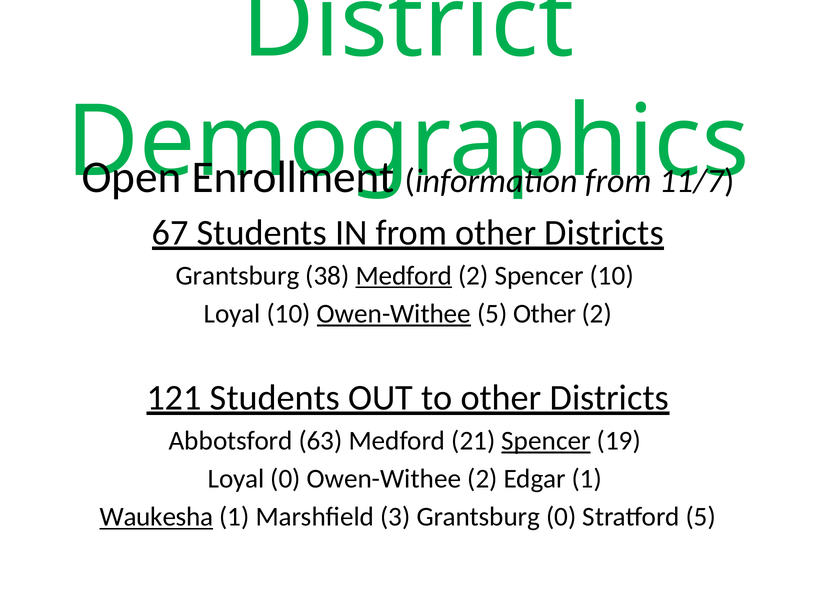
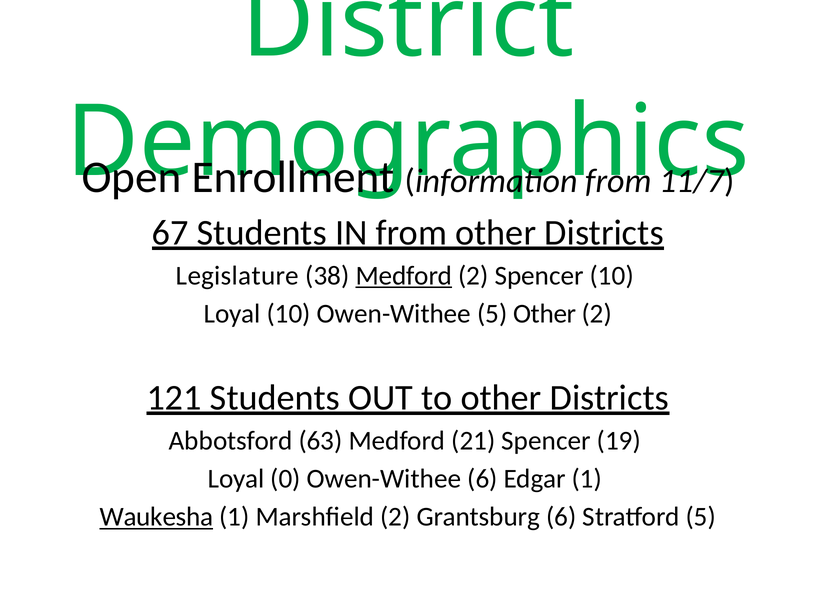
Grantsburg: Grantsburg -> Legislature (237, 276)
Owen-Withee underline: present -> none (394, 314)
Spencer underline: present -> none (546, 441)
Owen-Withee 2: 2 -> 6 (482, 479)
Marshfield 3: 3 -> 2 (395, 517)
Grantsburg 0: 0 -> 6 (561, 517)
